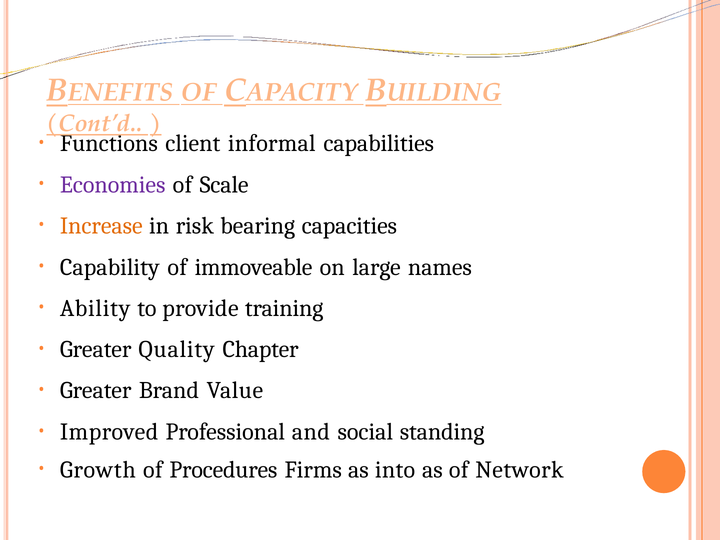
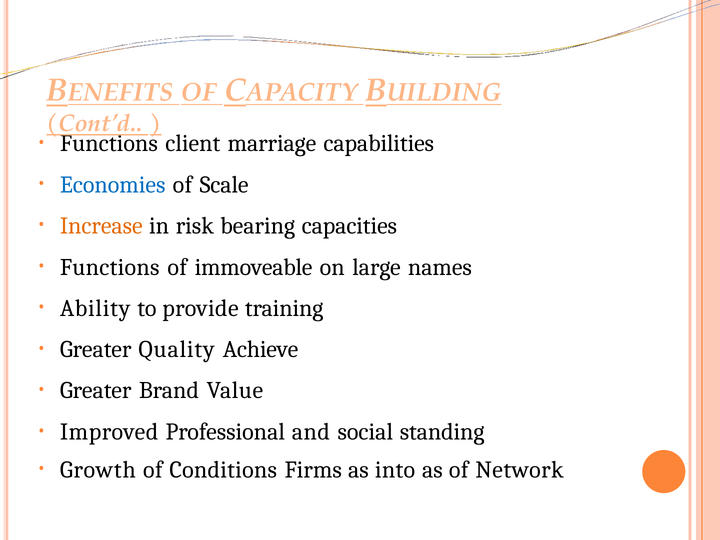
informal: informal -> marriage (272, 143)
Economies colour: purple -> blue (113, 185)
Capability: Capability -> Functions (110, 267)
Chapter: Chapter -> Achieve (261, 349)
Procedures: Procedures -> Conditions (223, 470)
